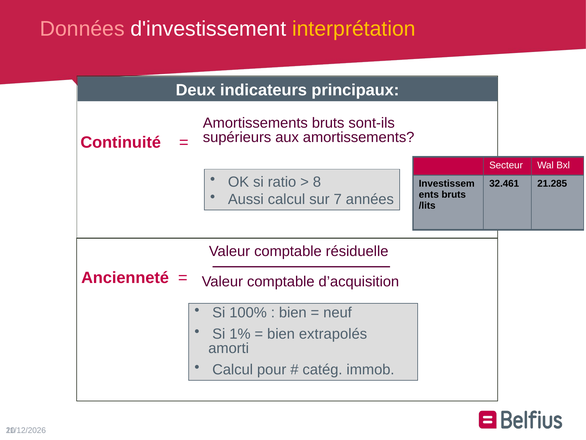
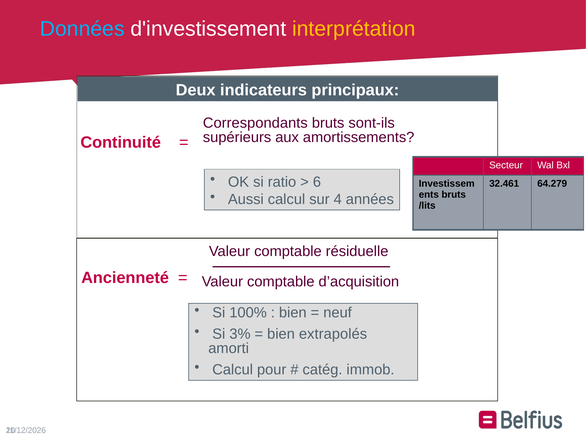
Données colour: pink -> light blue (82, 29)
Amortissements: Amortissements -> Correspondants (255, 123)
8: 8 -> 6 (317, 182)
21.285: 21.285 -> 64.279 (552, 184)
7: 7 -> 4 (338, 199)
1%: 1% -> 3% (240, 334)
